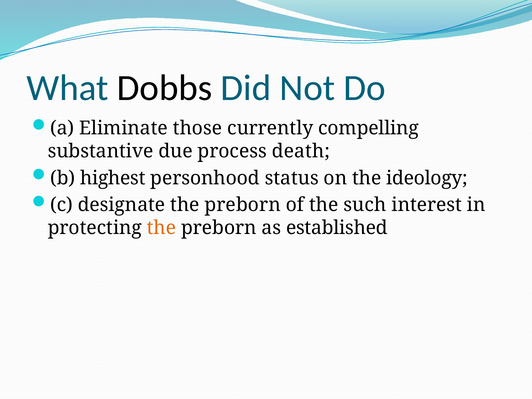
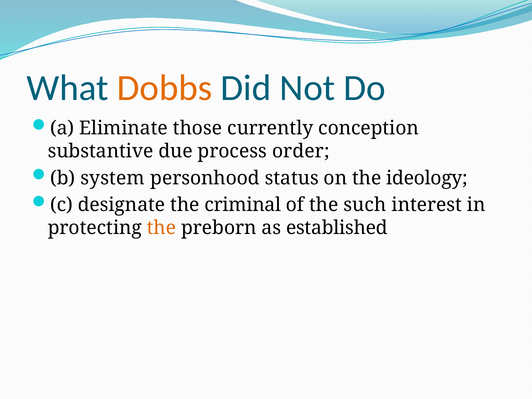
Dobbs colour: black -> orange (165, 88)
compelling: compelling -> conception (369, 128)
death: death -> order (301, 151)
highest: highest -> system (113, 178)
designate the preborn: preborn -> criminal (243, 205)
